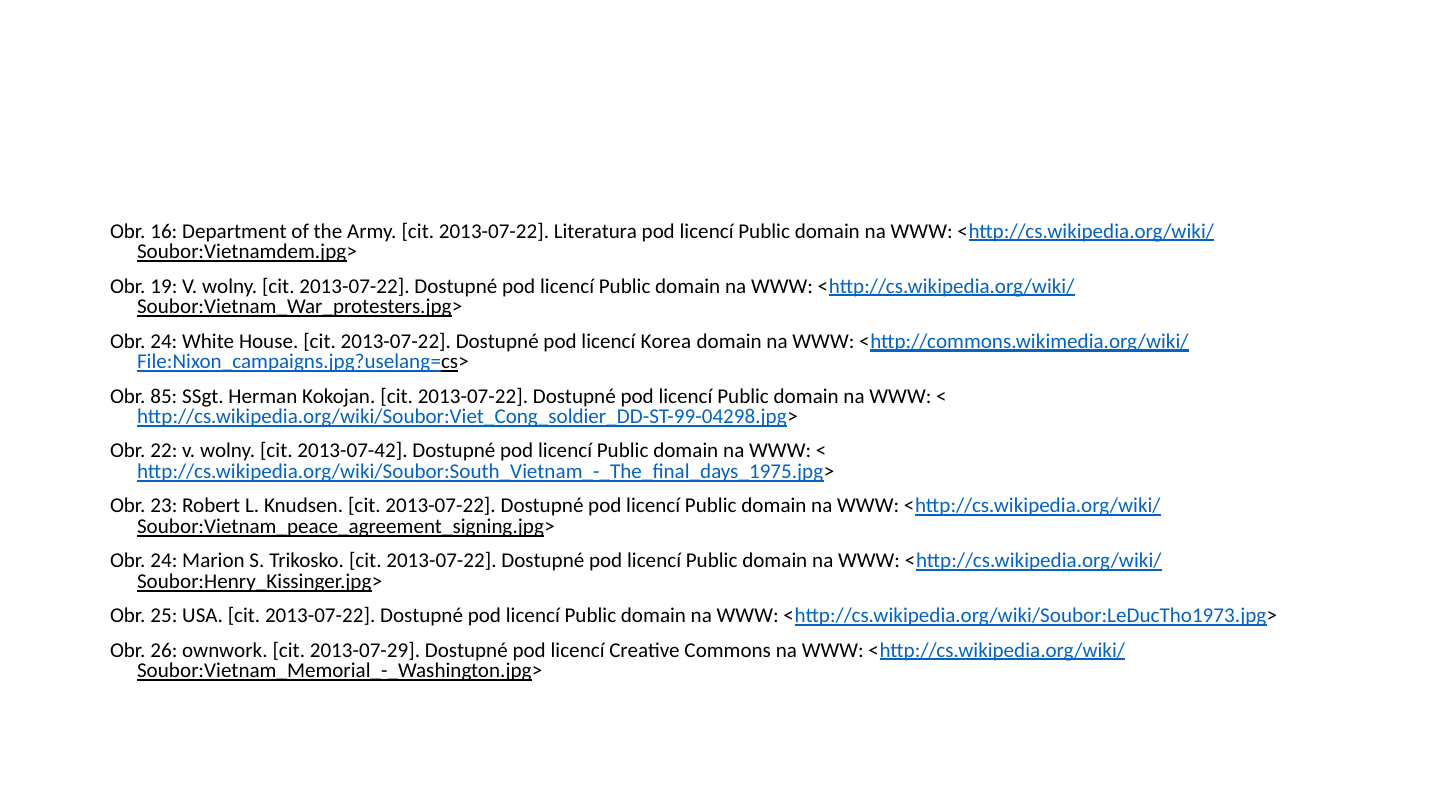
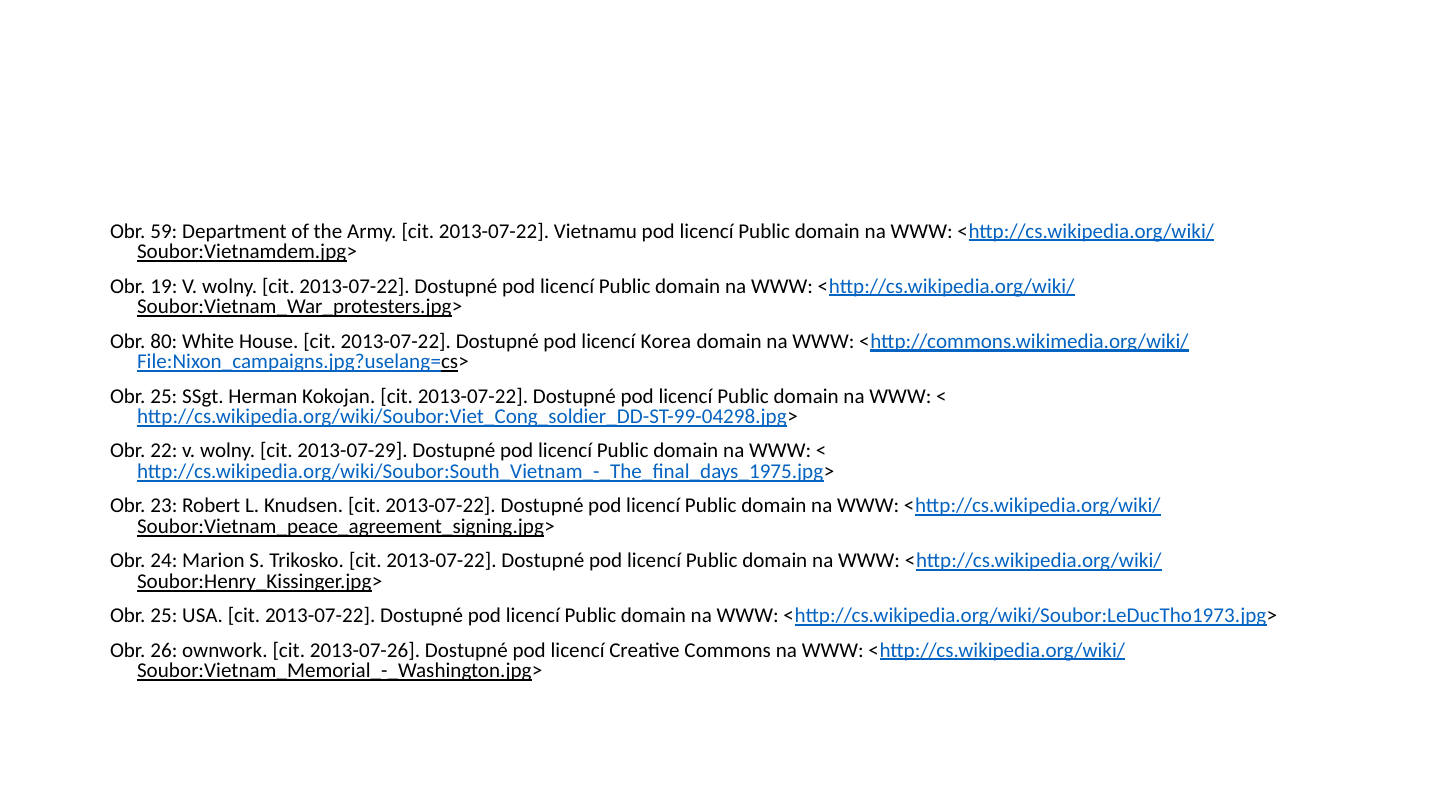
16: 16 -> 59 (164, 231)
Literatura: Literatura -> Vietnamu (595, 231)
24: 24 -> 80 (164, 341)
85: 85 -> 25 (164, 396)
2013-07-42: 2013-07-42 -> 2013-07-29 (353, 451)
2013-07-29: 2013-07-29 -> 2013-07-26 (365, 650)
